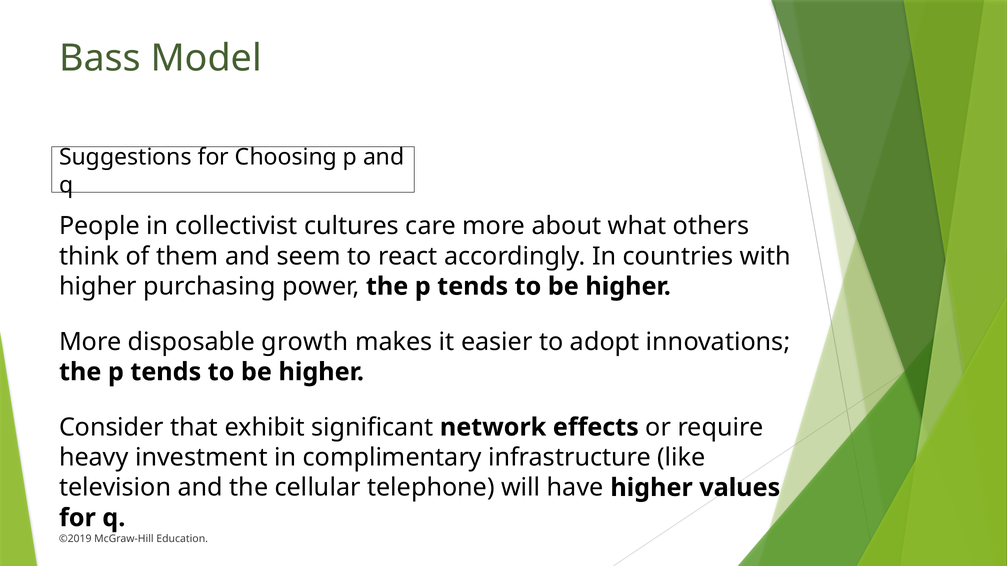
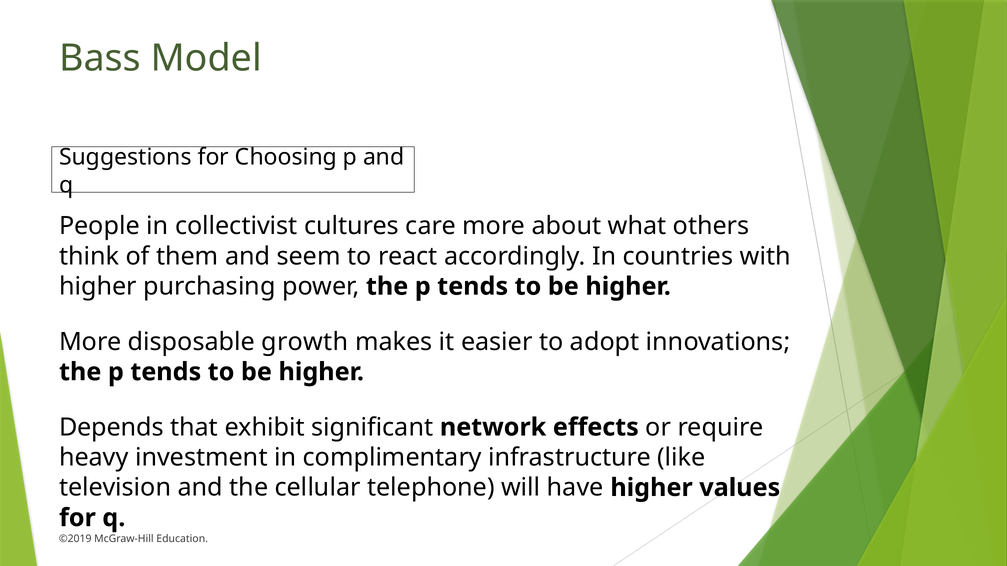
Consider: Consider -> Depends (111, 428)
